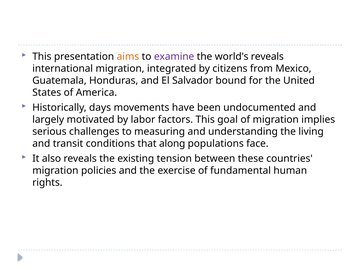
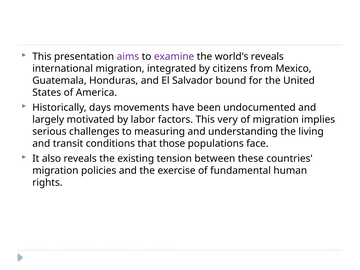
aims colour: orange -> purple (128, 56)
goal: goal -> very (228, 120)
along: along -> those (172, 144)
